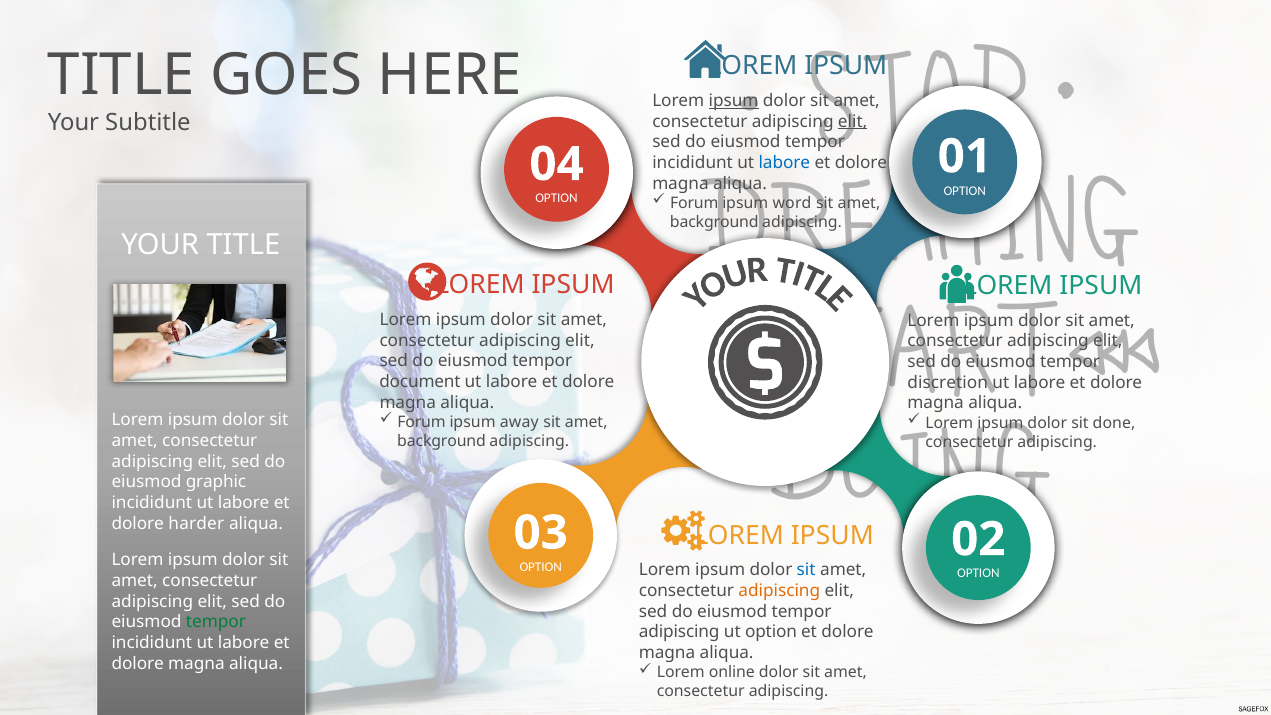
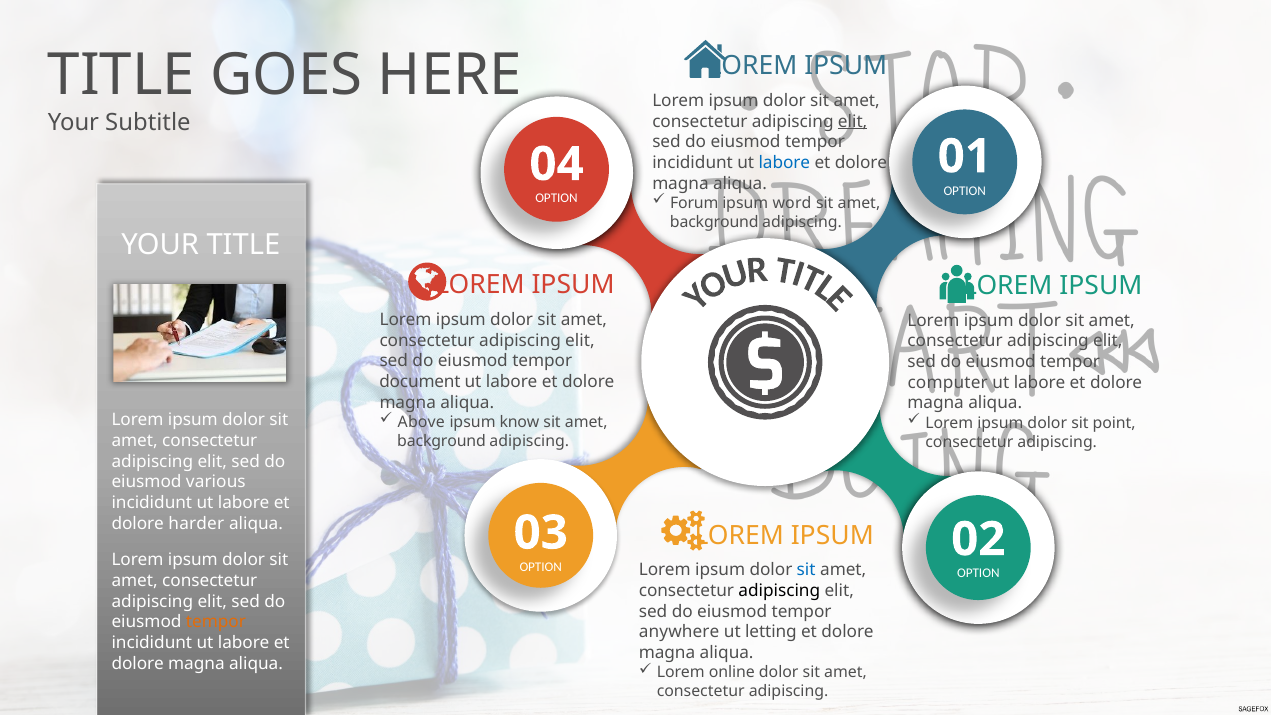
ipsum underline: present -> none (734, 101)
discretion: discretion -> computer (948, 383)
Forum: Forum -> Above (421, 422)
away: away -> know (519, 422)
done: done -> point (1114, 423)
graphic: graphic -> various (216, 482)
adipiscing colour: orange -> black (779, 591)
tempor colour: green -> orange (216, 622)
adipiscing: adipiscing -> anywhere (679, 632)
ut option: option -> letting (771, 632)
